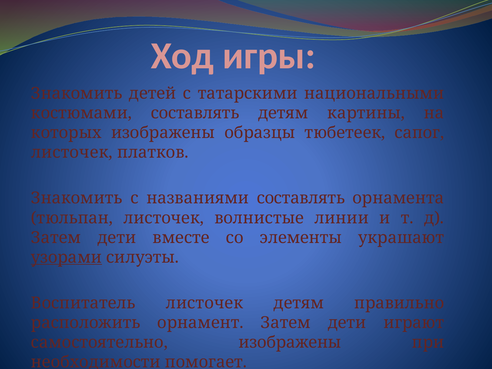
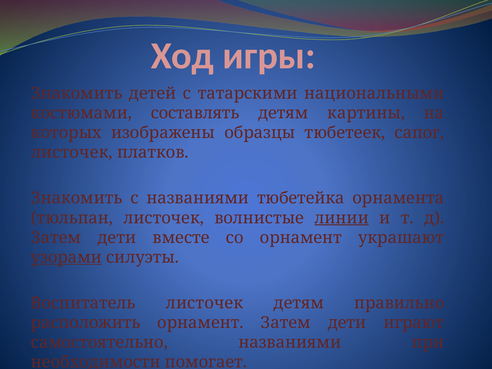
названиями составлять: составлять -> тюбетейка (301, 198)
линии underline: none -> present (342, 218)
со элементы: элементы -> орнамент (301, 238)
самостоятельно изображены: изображены -> названиями (290, 343)
